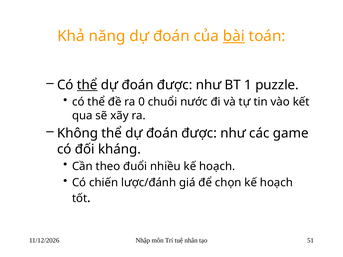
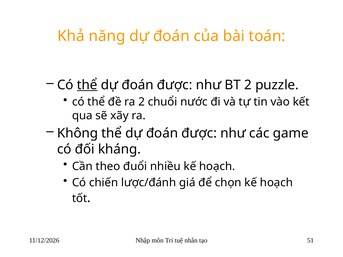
bài underline: present -> none (234, 36)
BT 1: 1 -> 2 (248, 85)
ra 0: 0 -> 2 (142, 102)
